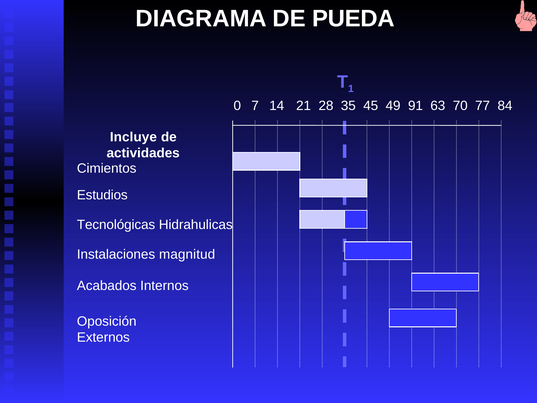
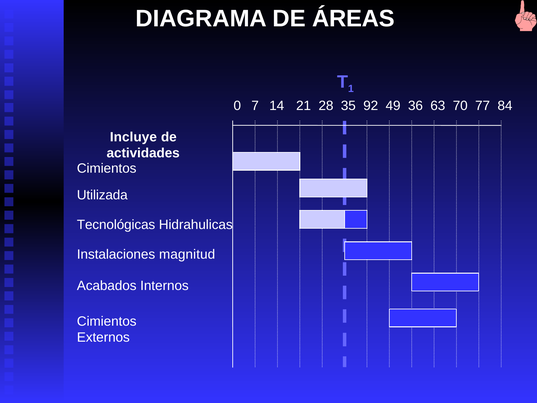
PUEDA: PUEDA -> ÁREAS (354, 19)
45: 45 -> 92 (371, 106)
91: 91 -> 36 (415, 106)
Estudios: Estudios -> Utilizada (102, 195)
Oposición: Oposición -> Cimientos (107, 321)
